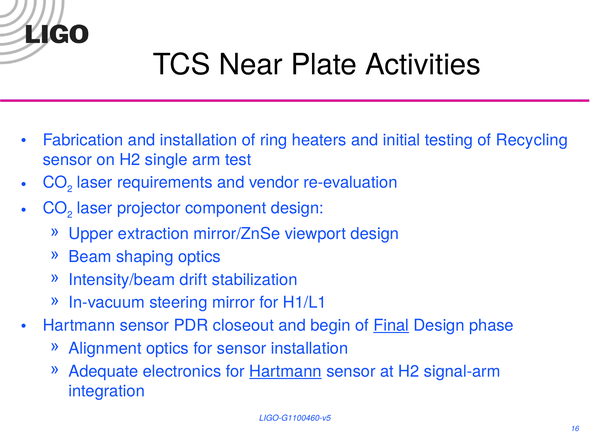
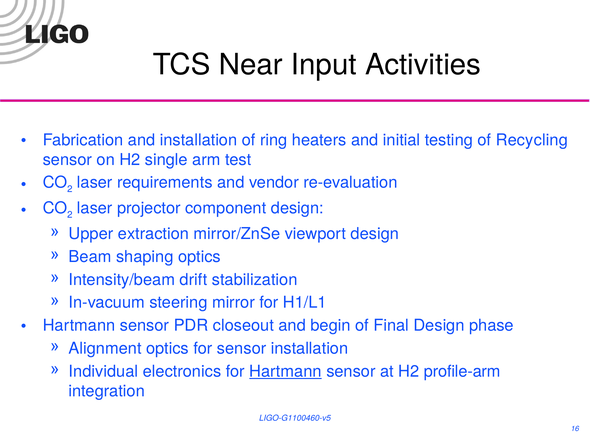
Plate: Plate -> Input (324, 65)
Final underline: present -> none (391, 326)
Adequate: Adequate -> Individual (103, 372)
signal-arm: signal-arm -> profile-arm (462, 372)
